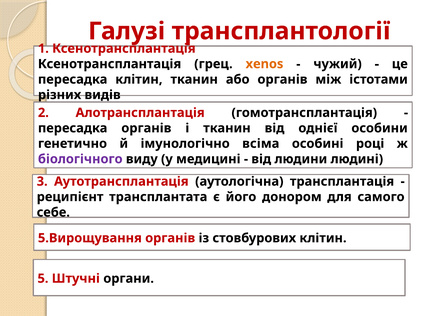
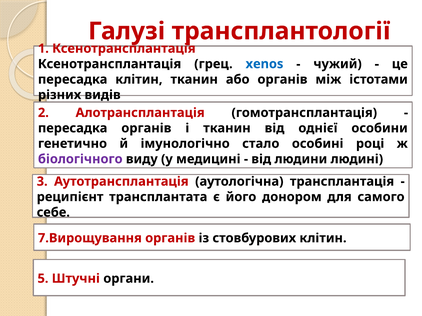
xenos colour: orange -> blue (264, 64)
всіма: всіма -> стало (261, 144)
5.Вирощування: 5.Вирощування -> 7.Вирощування (90, 238)
